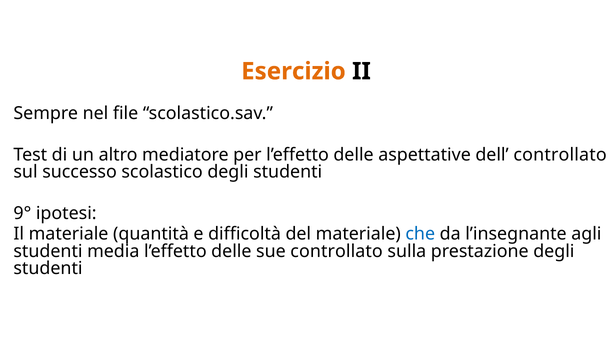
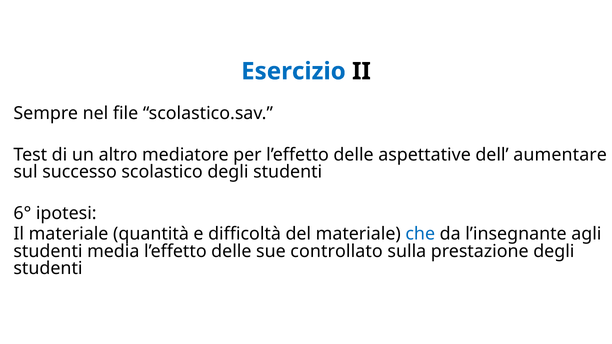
Esercizio colour: orange -> blue (293, 71)
dell controllato: controllato -> aumentare (560, 155)
9°: 9° -> 6° (22, 214)
